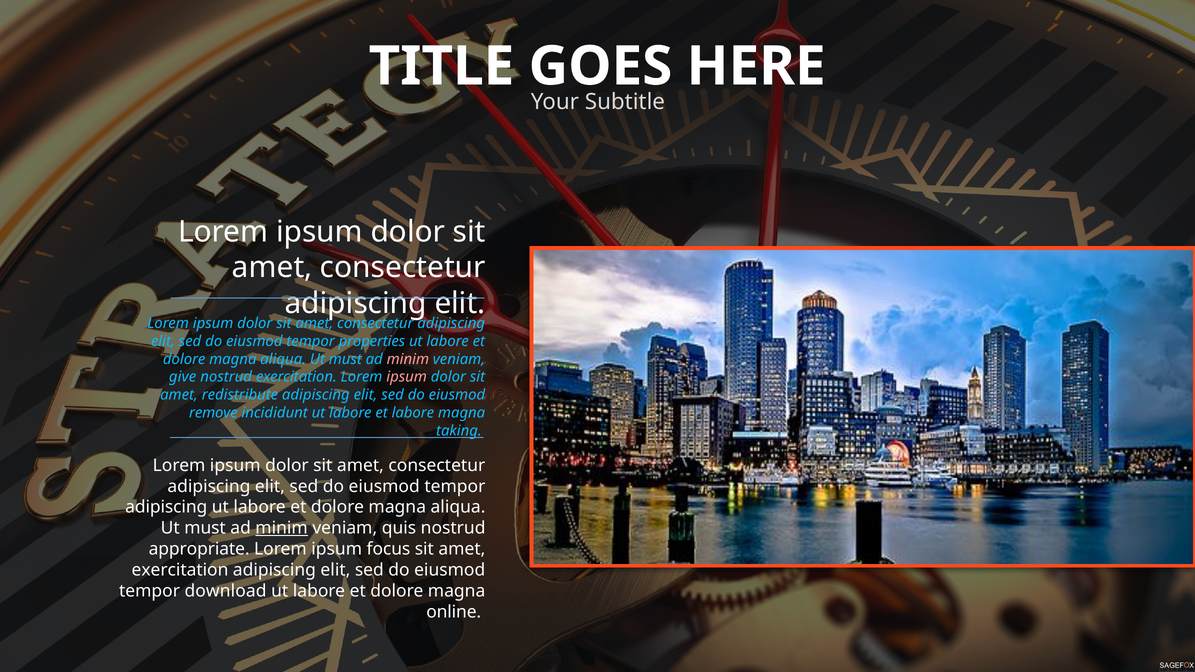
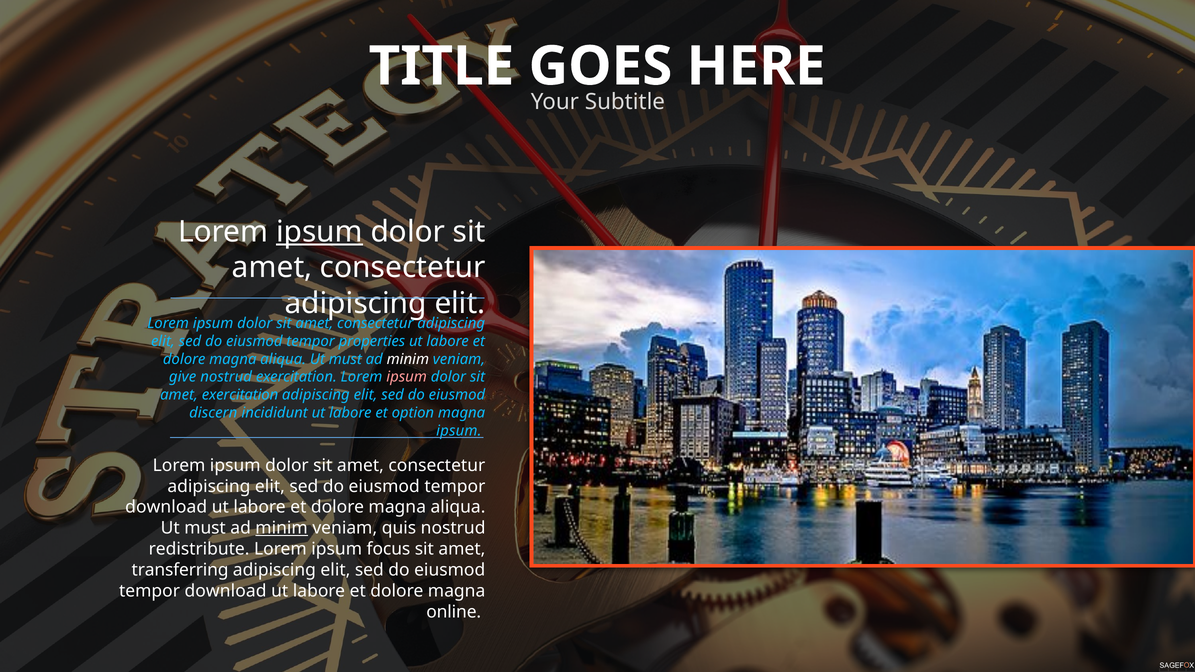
ipsum underline: none -> present (319, 232)
minim colour: pink -> white (408, 359)
amet redistribute: redistribute -> exercitation (240, 395)
remove: remove -> discern (213, 413)
et labore: labore -> option (413, 413)
taking: taking -> ipsum (459, 431)
adipiscing: adipiscing -> download (166, 507)
appropriate: appropriate -> redistribute (199, 549)
exercitation: exercitation -> transferring (180, 570)
